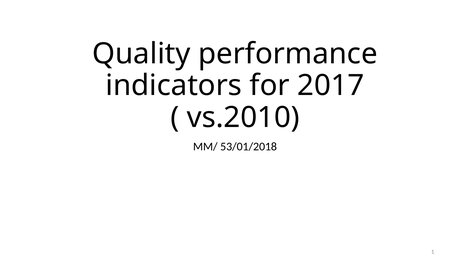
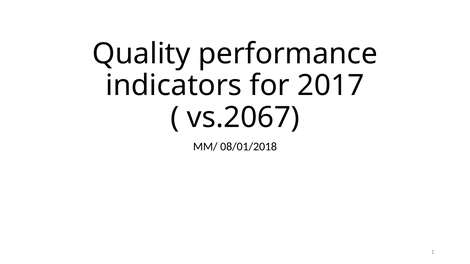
vs.2010: vs.2010 -> vs.2067 (243, 117)
53/01/2018: 53/01/2018 -> 08/01/2018 (249, 147)
